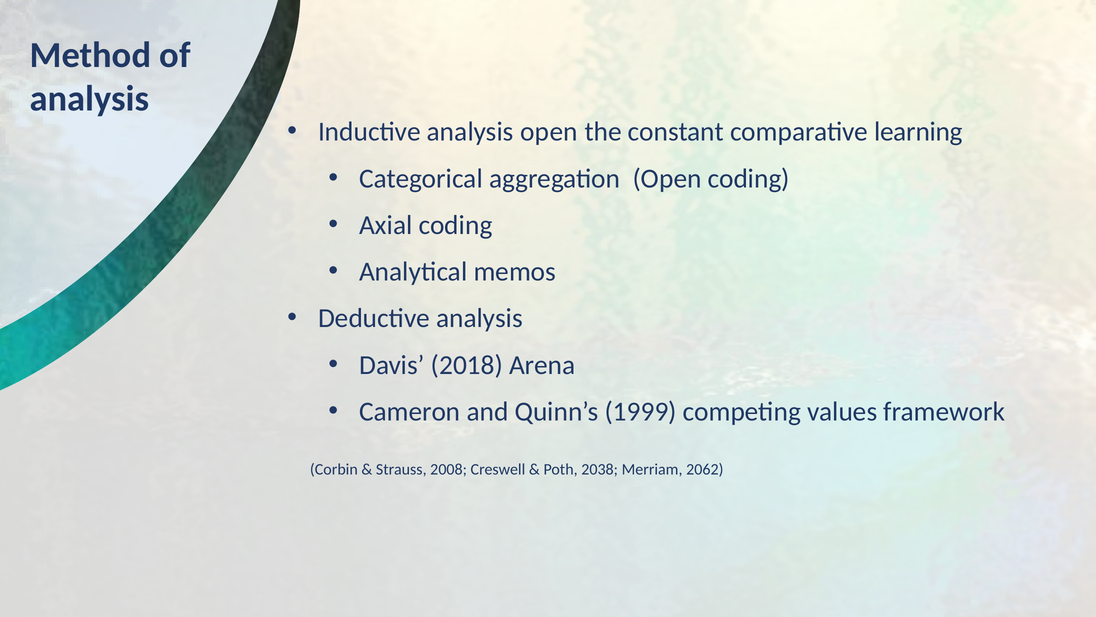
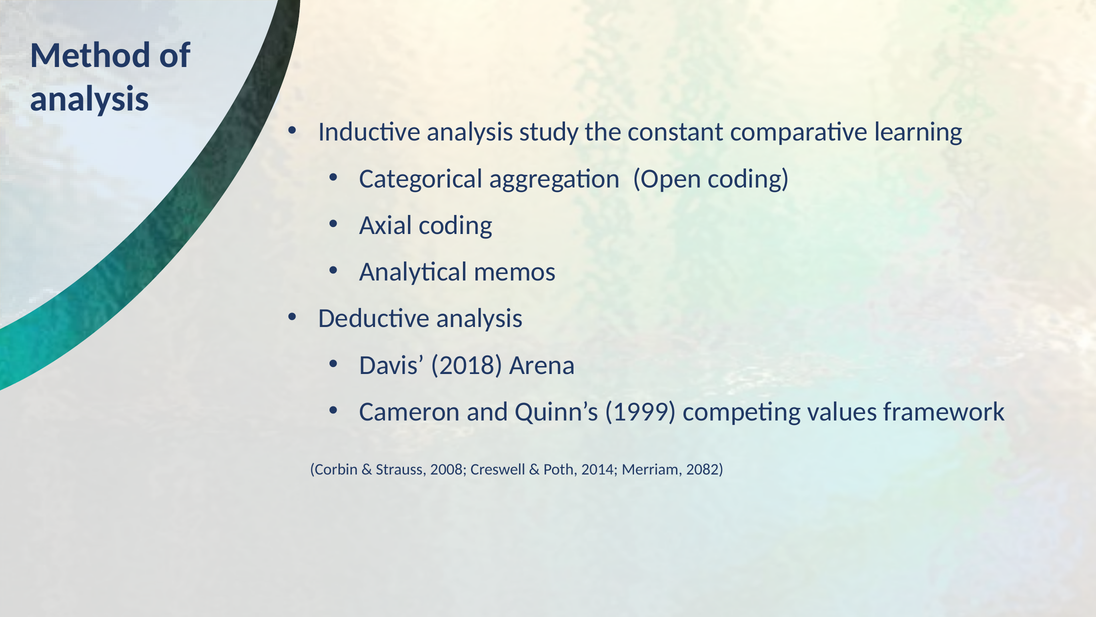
analysis open: open -> study (549, 132)
2038: 2038 -> 2014 (600, 469)
2062: 2062 -> 2082 (705, 469)
